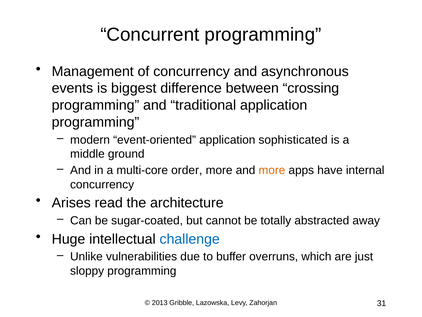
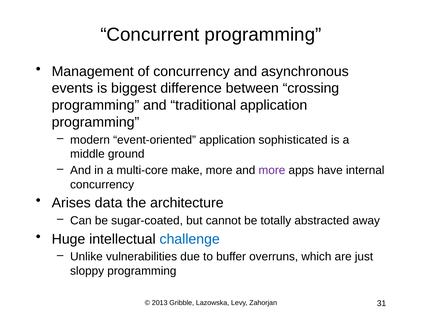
order: order -> make (187, 170)
more colour: orange -> purple (272, 170)
read: read -> data (109, 203)
